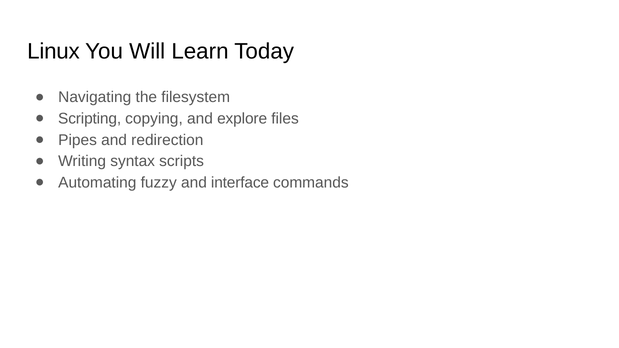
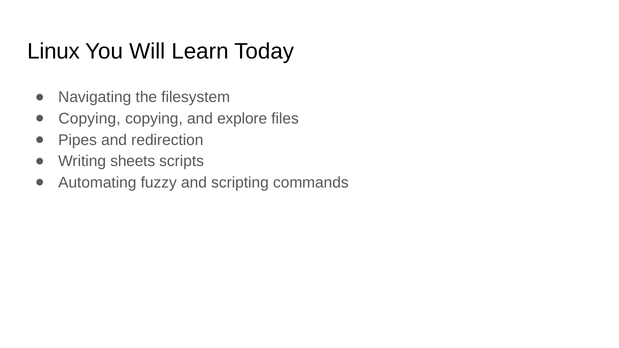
Scripting: Scripting -> Copying (89, 119)
syntax: syntax -> sheets (133, 161)
interface: interface -> scripting (240, 183)
